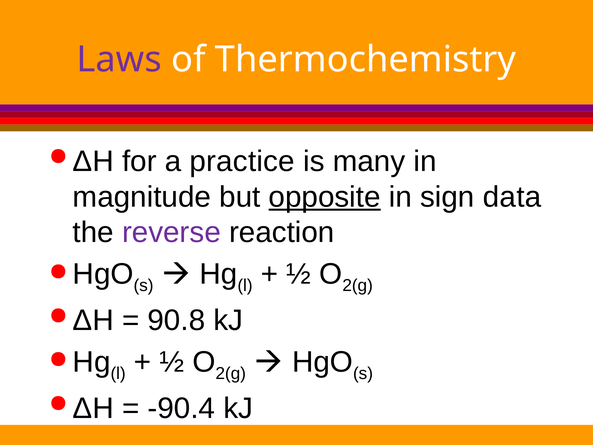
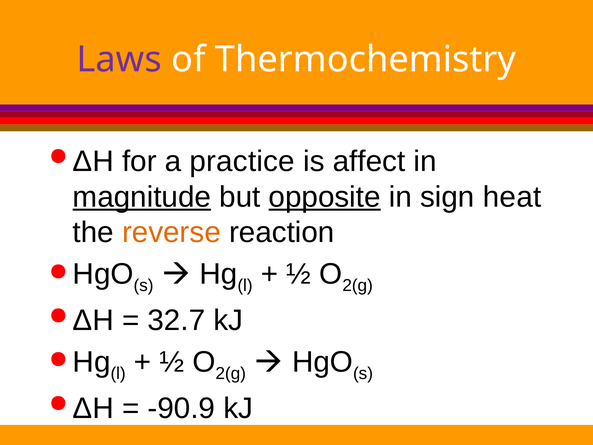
many: many -> affect (369, 161)
magnitude underline: none -> present (142, 197)
data: data -> heat (512, 197)
reverse colour: purple -> orange (171, 232)
90.8: 90.8 -> 32.7 (176, 320)
-90.4: -90.4 -> -90.9 (181, 408)
